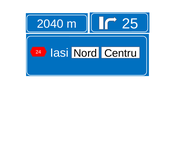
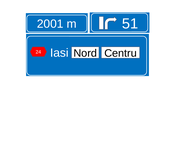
2040: 2040 -> 2001 (50, 24)
25: 25 -> 51 (130, 24)
